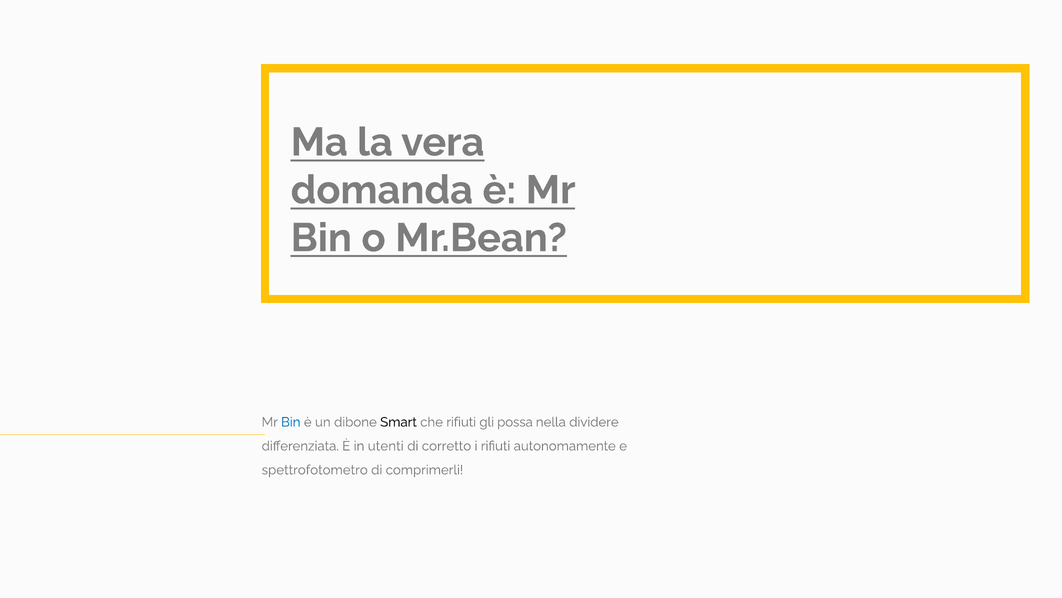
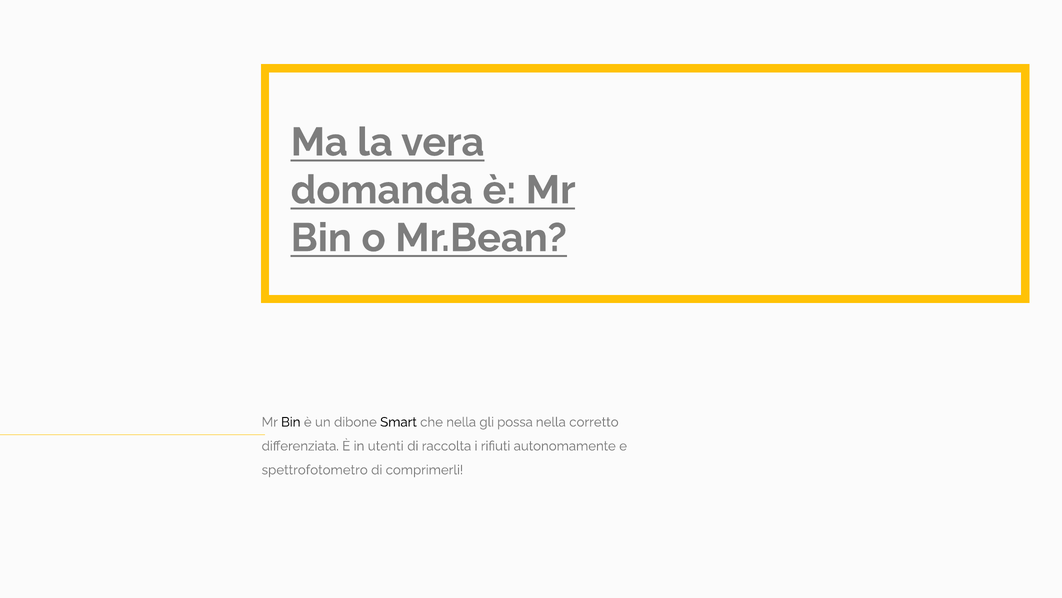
Bin colour: blue -> black (291, 422)
che rifiuti: rifiuti -> nella (461, 422)
dividere: dividere -> corretto (594, 422)
corretto: corretto -> raccolta (446, 446)
